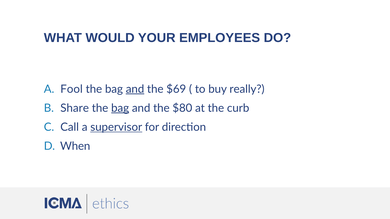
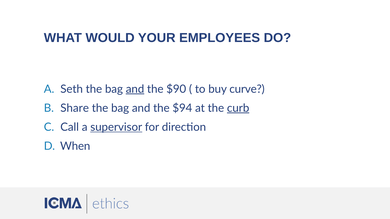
Fool: Fool -> Seth (72, 89)
$69: $69 -> $90 (176, 89)
really: really -> curve (247, 89)
bag underline: present -> none (120, 108)
$80: $80 -> $94 (182, 108)
curb underline: none -> present (238, 108)
